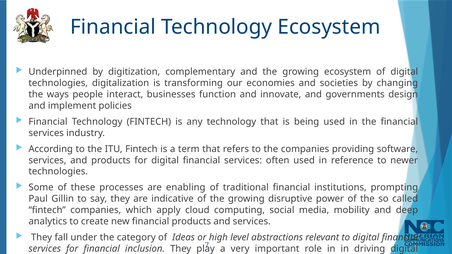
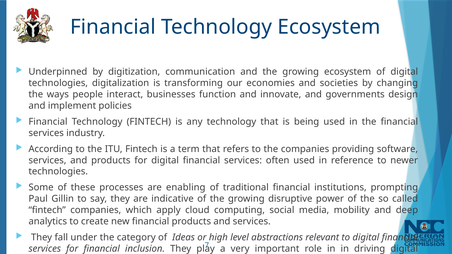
complementary: complementary -> communication (200, 72)
